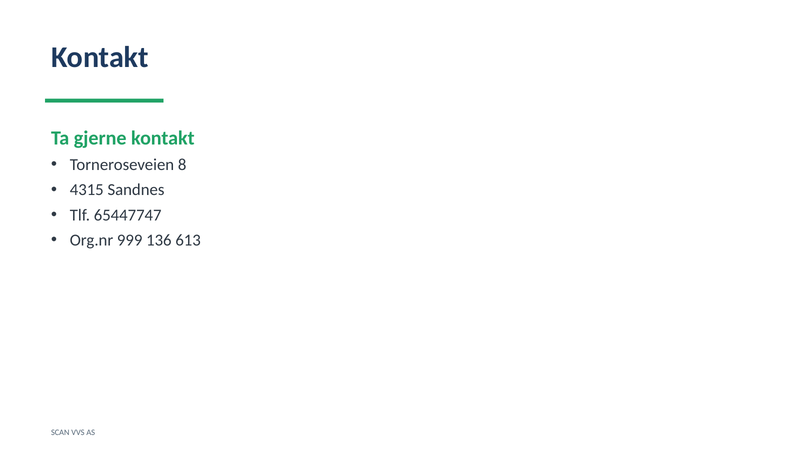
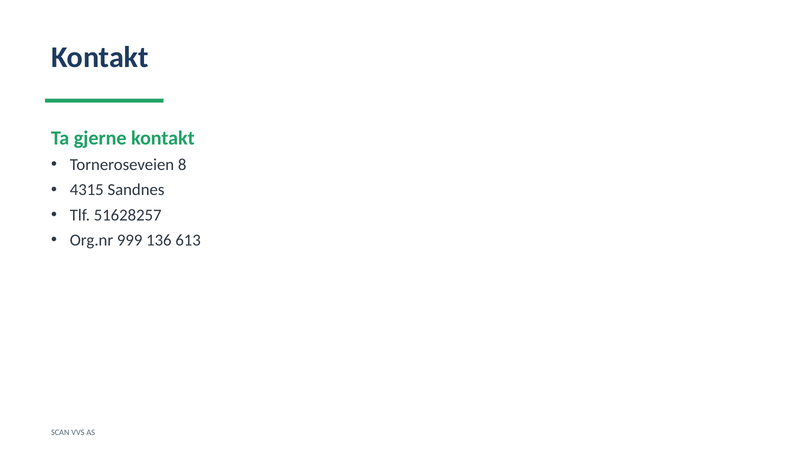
65447747: 65447747 -> 51628257 (128, 215)
